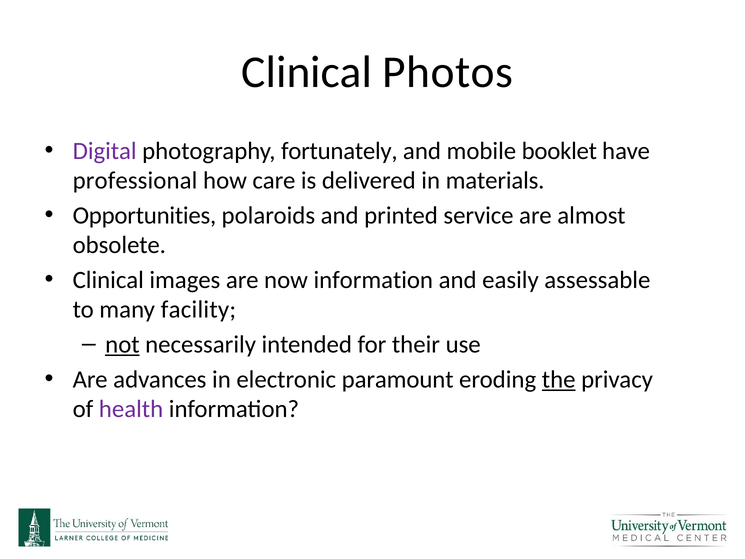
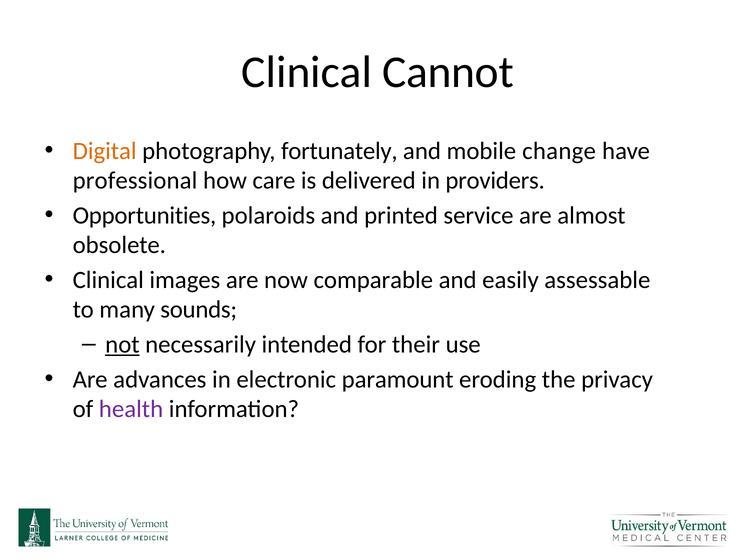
Photos: Photos -> Cannot (448, 72)
Digital colour: purple -> orange (105, 151)
booklet: booklet -> change (559, 151)
materials: materials -> providers (495, 181)
now information: information -> comparable (373, 280)
facility: facility -> sounds (199, 310)
the underline: present -> none (559, 379)
